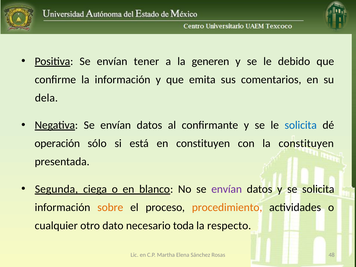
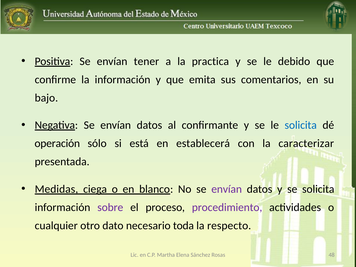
generen: generen -> practica (210, 61)
dela: dela -> bajo (46, 98)
en constituyen: constituyen -> establecerá (203, 143)
la constituyen: constituyen -> caracterizar (306, 143)
Segunda: Segunda -> Medidas (56, 189)
sobre colour: orange -> purple (110, 207)
procedimiento colour: orange -> purple (227, 207)
